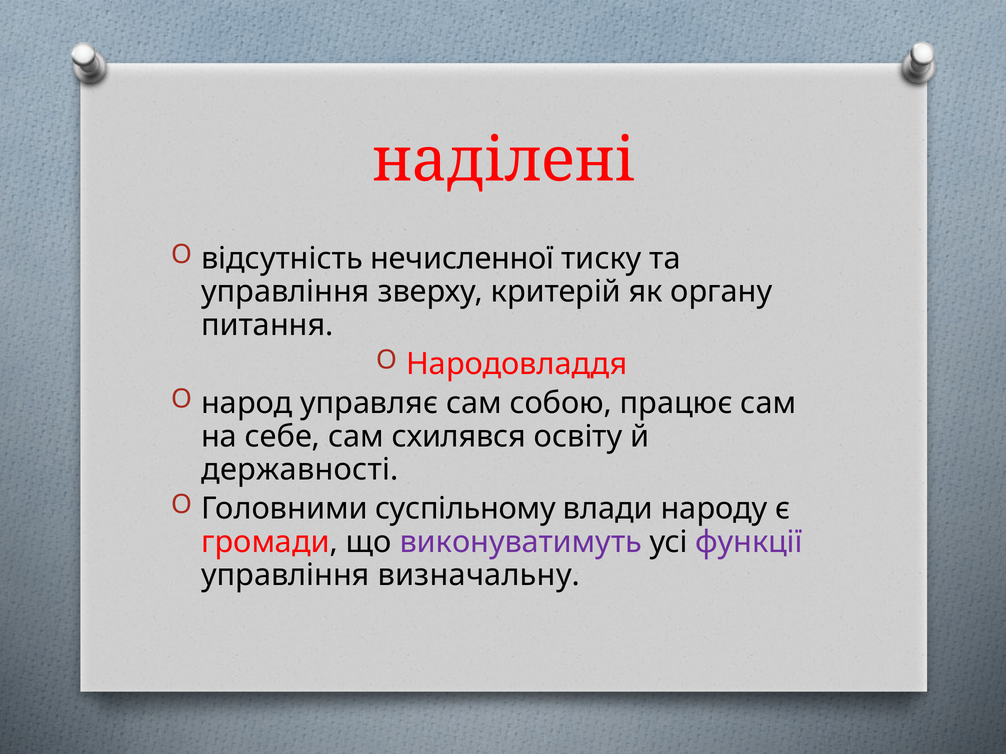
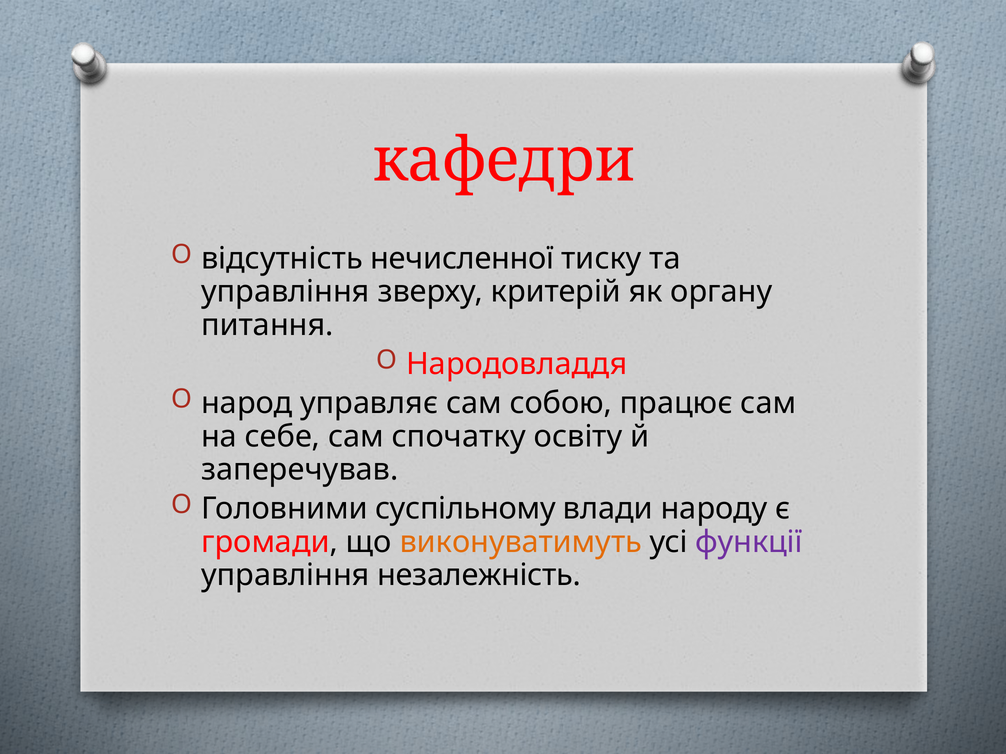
наділені: наділені -> кафедри (504, 160)
схилявся: схилявся -> спочатку (459, 437)
державності: державності -> заперечував (300, 470)
виконуватимуть colour: purple -> orange (521, 542)
визначальну: визначальну -> незалежність (479, 576)
